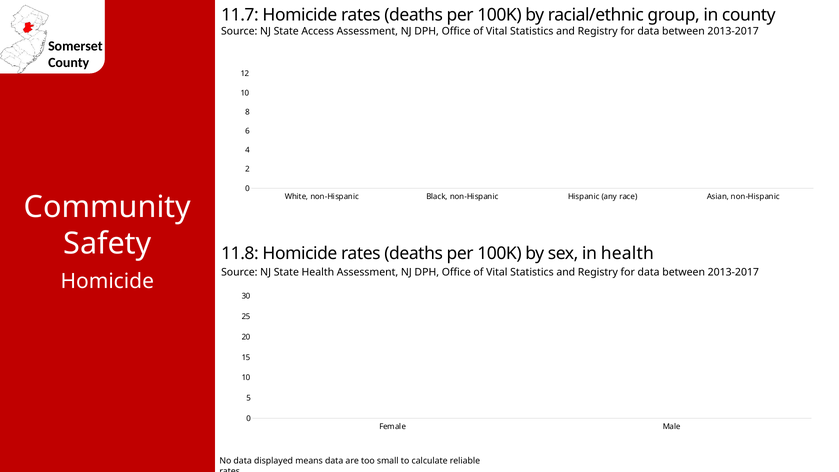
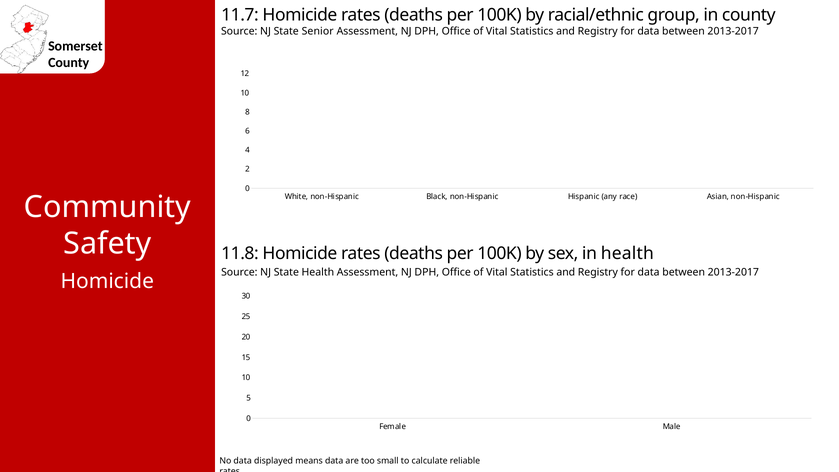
Access: Access -> Senior (318, 31)
